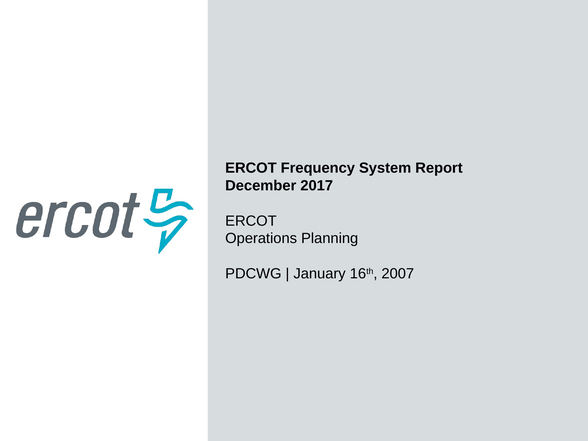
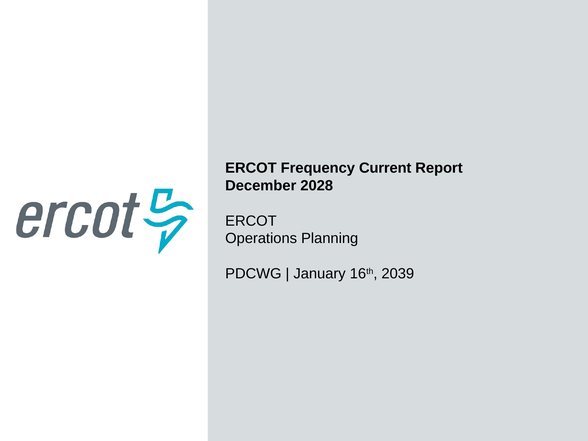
System: System -> Current (385, 168)
2017: 2017 -> 2028 (317, 186)
2007: 2007 -> 2039 (398, 274)
